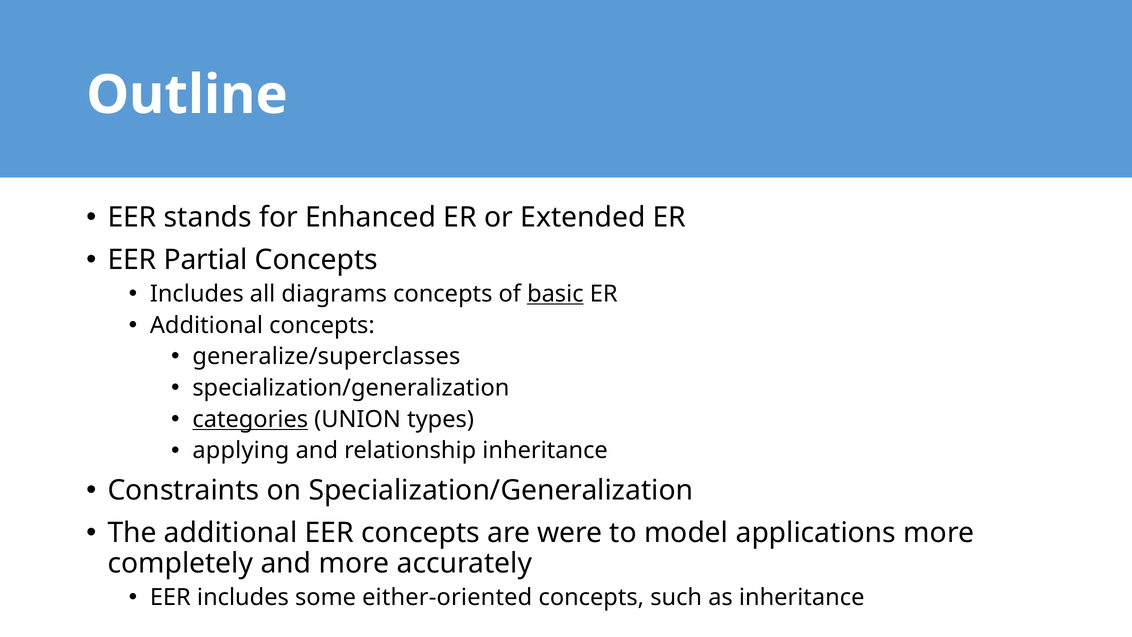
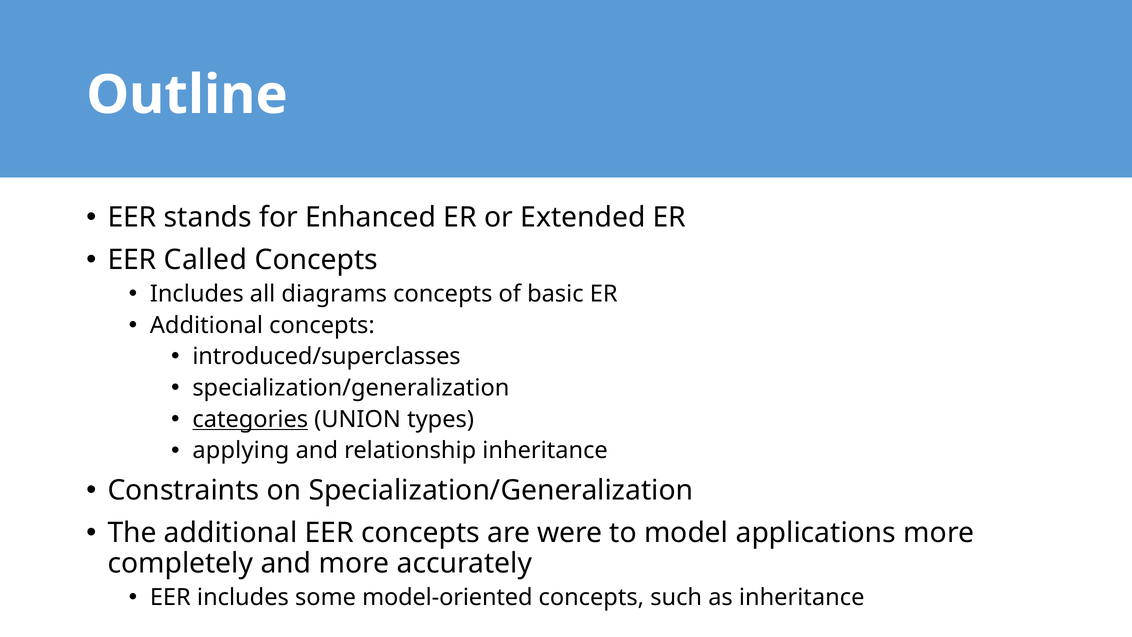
Partial: Partial -> Called (205, 260)
basic underline: present -> none (555, 294)
generalize/superclasses: generalize/superclasses -> introduced/superclasses (327, 356)
either-oriented: either-oriented -> model-oriented (447, 597)
